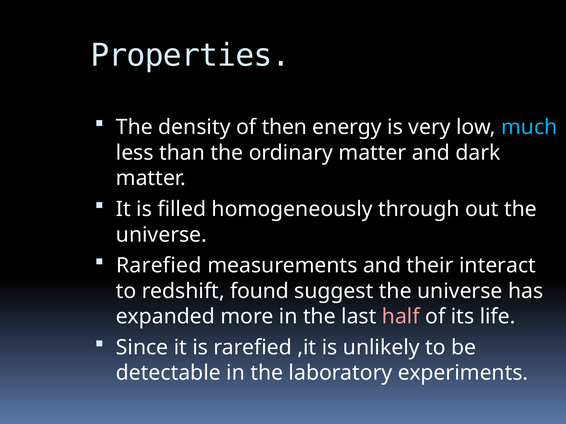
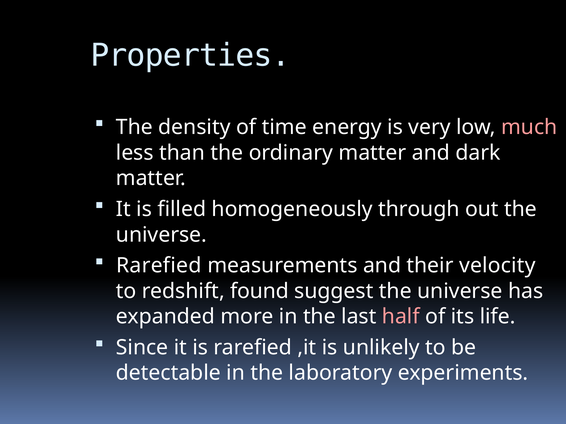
then: then -> time (284, 127)
much colour: light blue -> pink (529, 127)
interact: interact -> velocity (497, 266)
